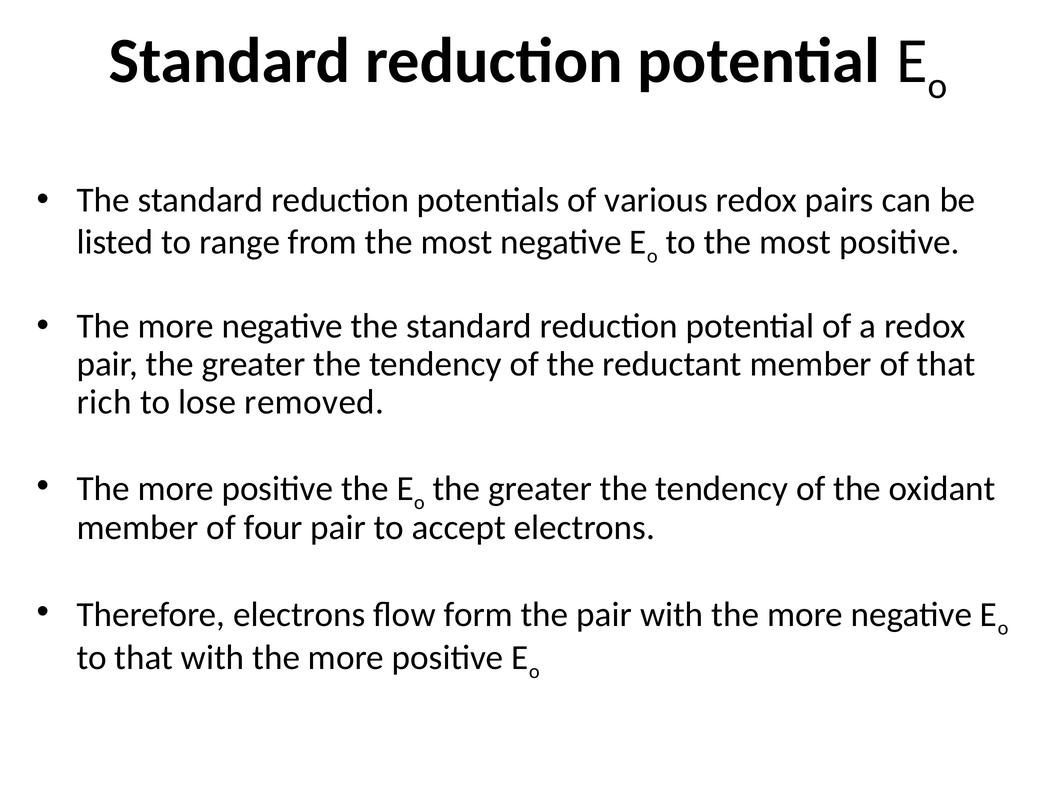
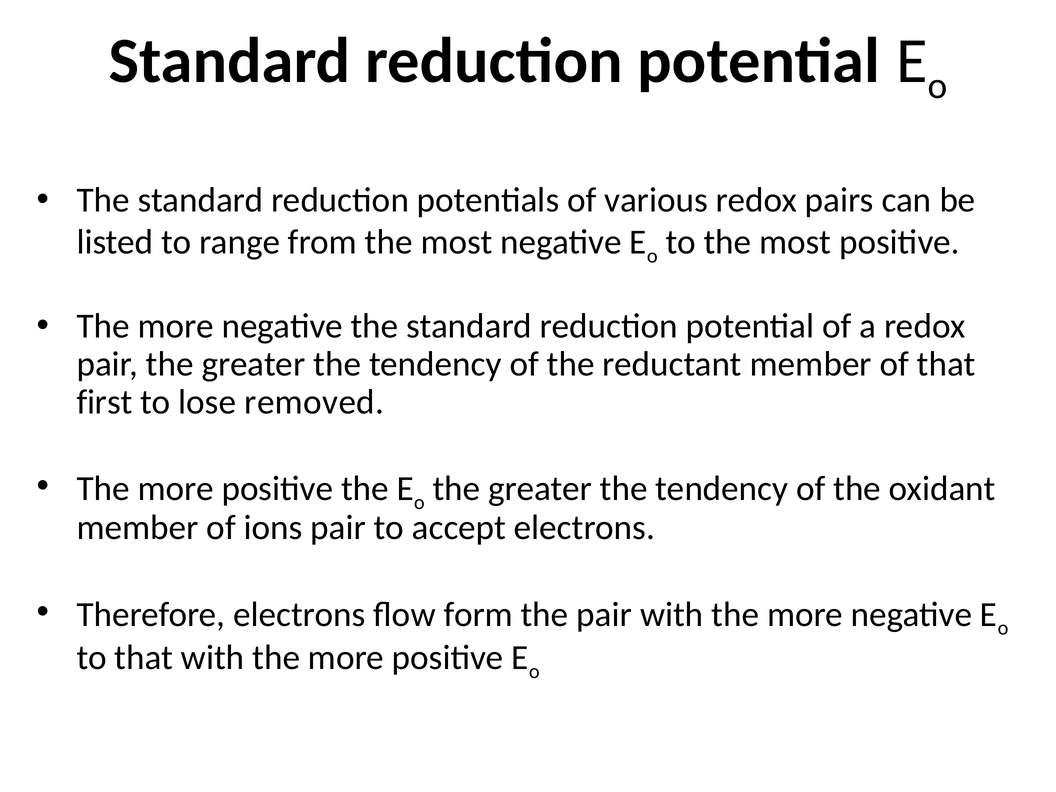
rich: rich -> first (104, 402)
four: four -> ions (273, 528)
